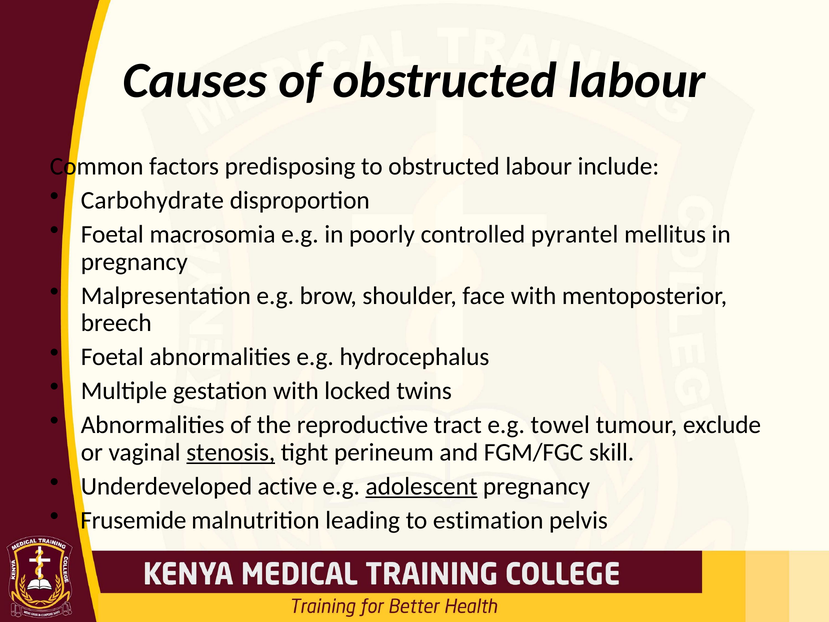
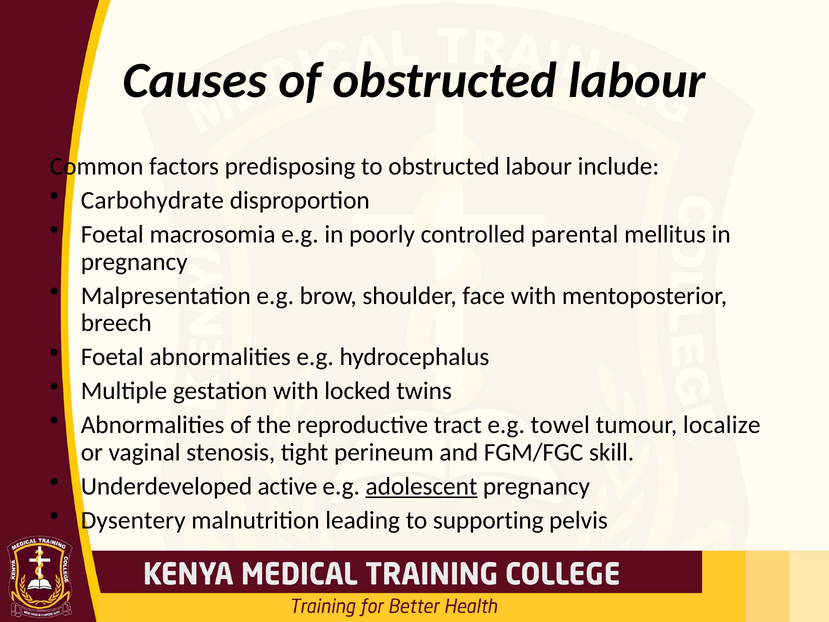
pyrantel: pyrantel -> parental (575, 234)
exclude: exclude -> localize (722, 425)
stenosis underline: present -> none (231, 452)
Frusemide: Frusemide -> Dysentery (133, 520)
estimation: estimation -> supporting (488, 520)
